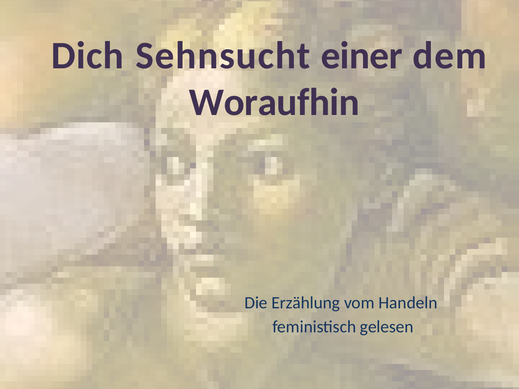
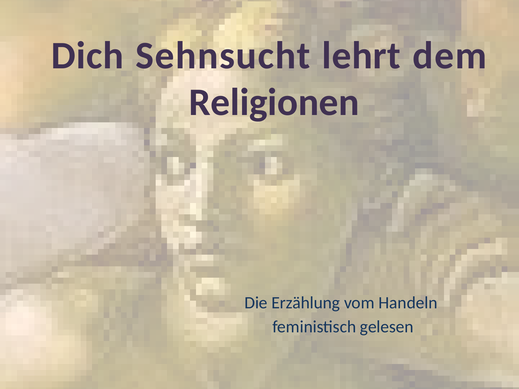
einer: einer -> lehrt (361, 56)
Woraufhin: Woraufhin -> Religionen (274, 102)
